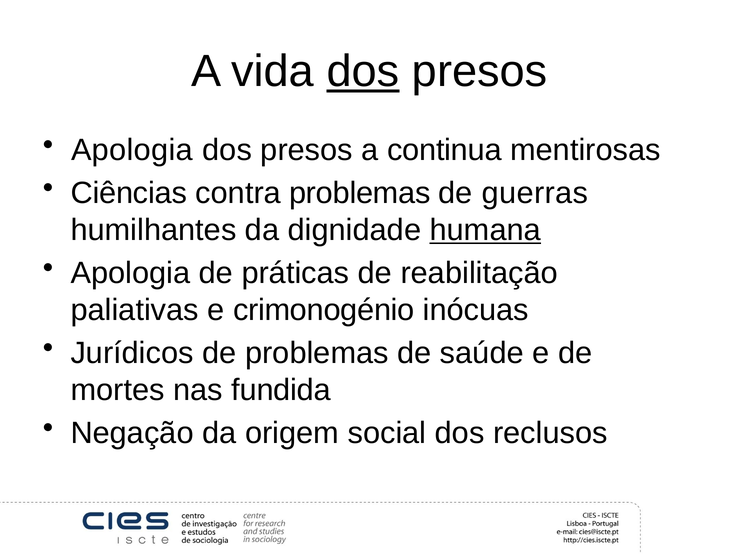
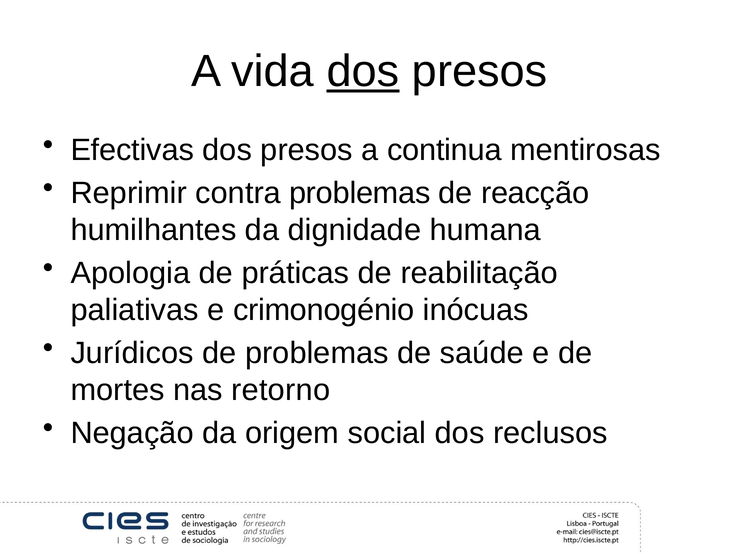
Apologia: Apologia -> Efectivas (132, 150)
Ciências: Ciências -> Reprimir (129, 193)
guerras: guerras -> reacção (535, 193)
humana underline: present -> none (485, 230)
fundida: fundida -> retorno (281, 390)
